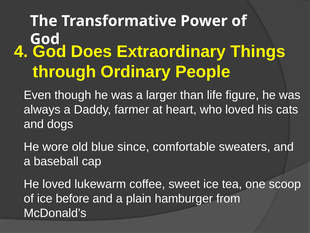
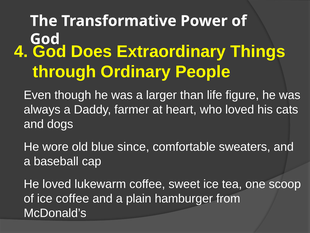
ice before: before -> coffee (72, 198)
